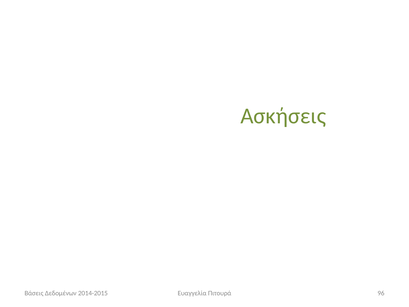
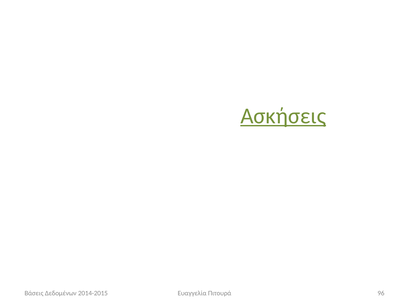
Ασκήσεις underline: none -> present (283, 116)
